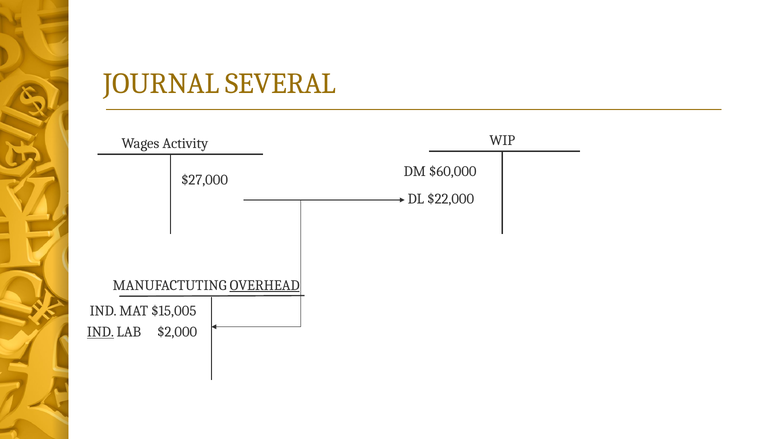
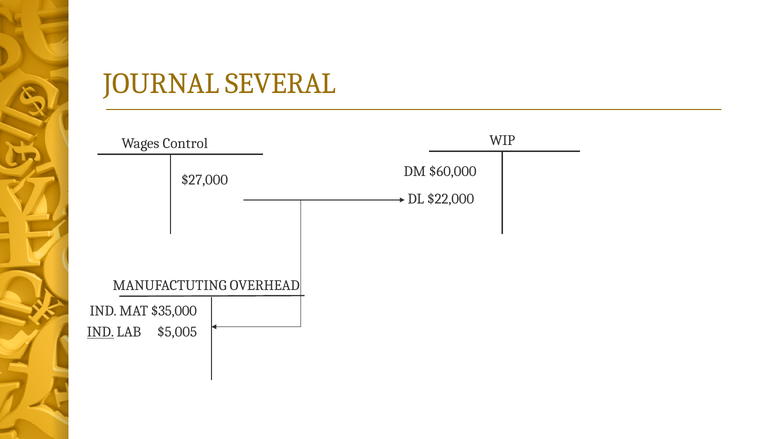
Activity: Activity -> Control (185, 143)
OVERHEAD underline: present -> none (265, 285)
$15,005: $15,005 -> $35,000 (174, 311)
$2,000: $2,000 -> $5,005 (177, 332)
